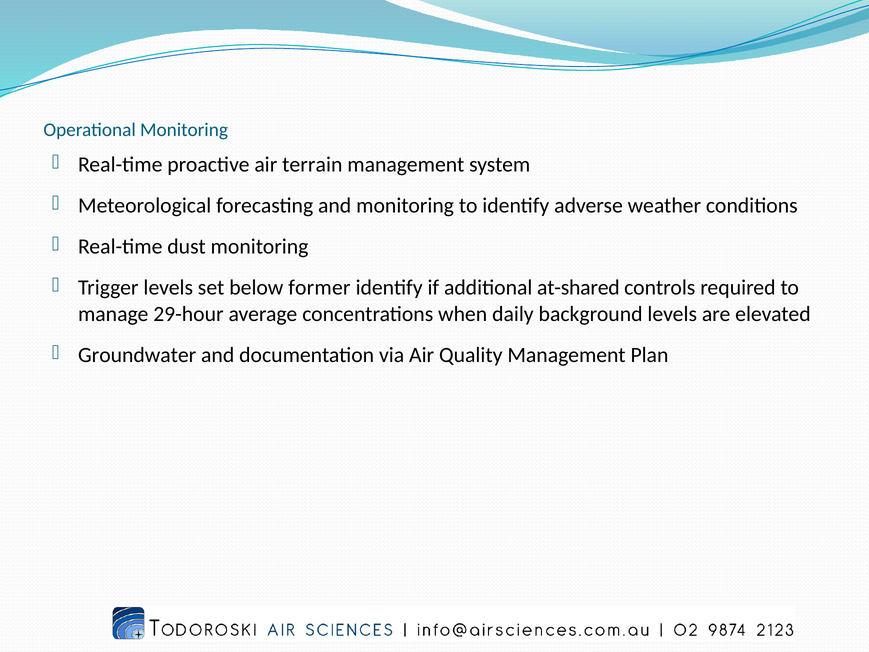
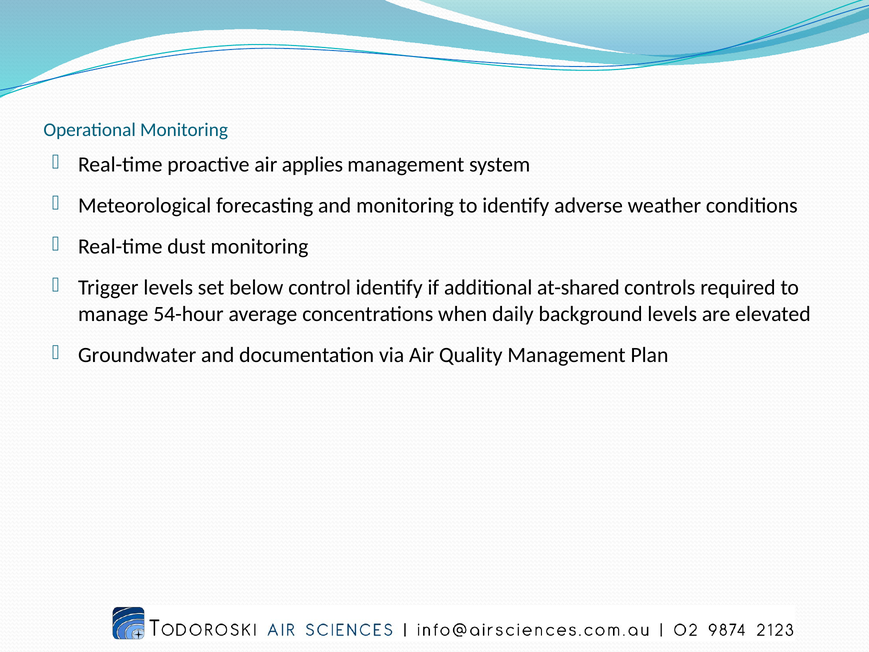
terrain: terrain -> applies (312, 164)
former: former -> control (320, 287)
29-hour: 29-hour -> 54-hour (188, 314)
